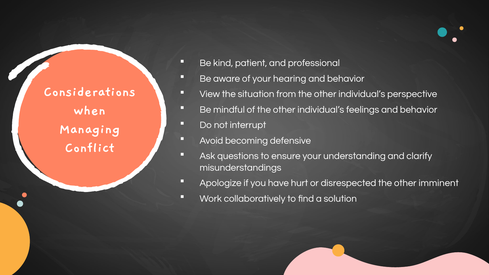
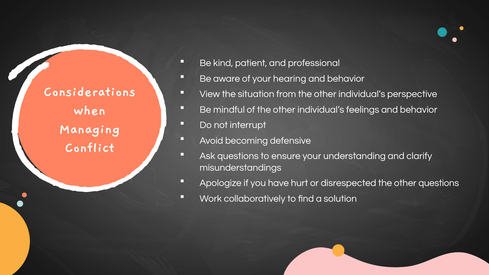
other imminent: imminent -> questions (439, 183)
